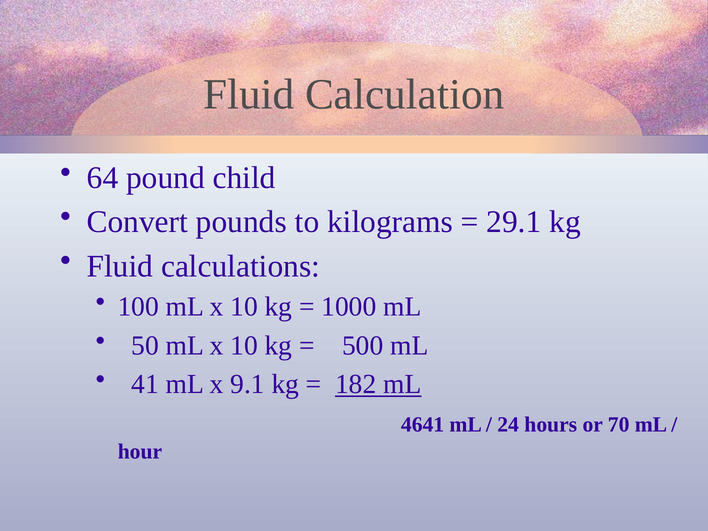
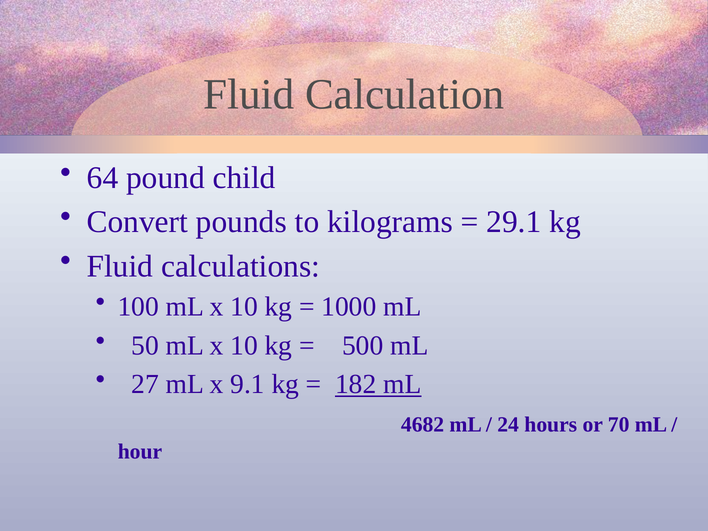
41: 41 -> 27 (145, 384)
4641: 4641 -> 4682 (423, 425)
